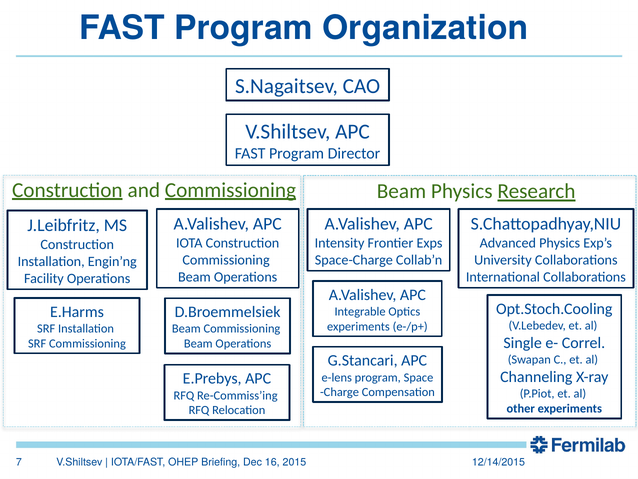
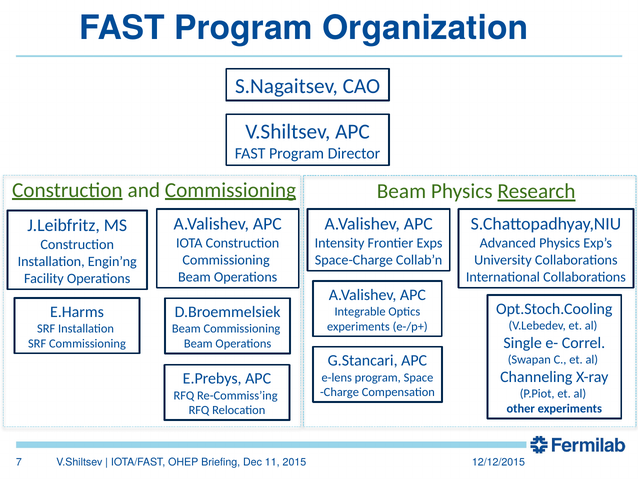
16: 16 -> 11 (272, 462)
12/14/2015: 12/14/2015 -> 12/12/2015 (498, 462)
